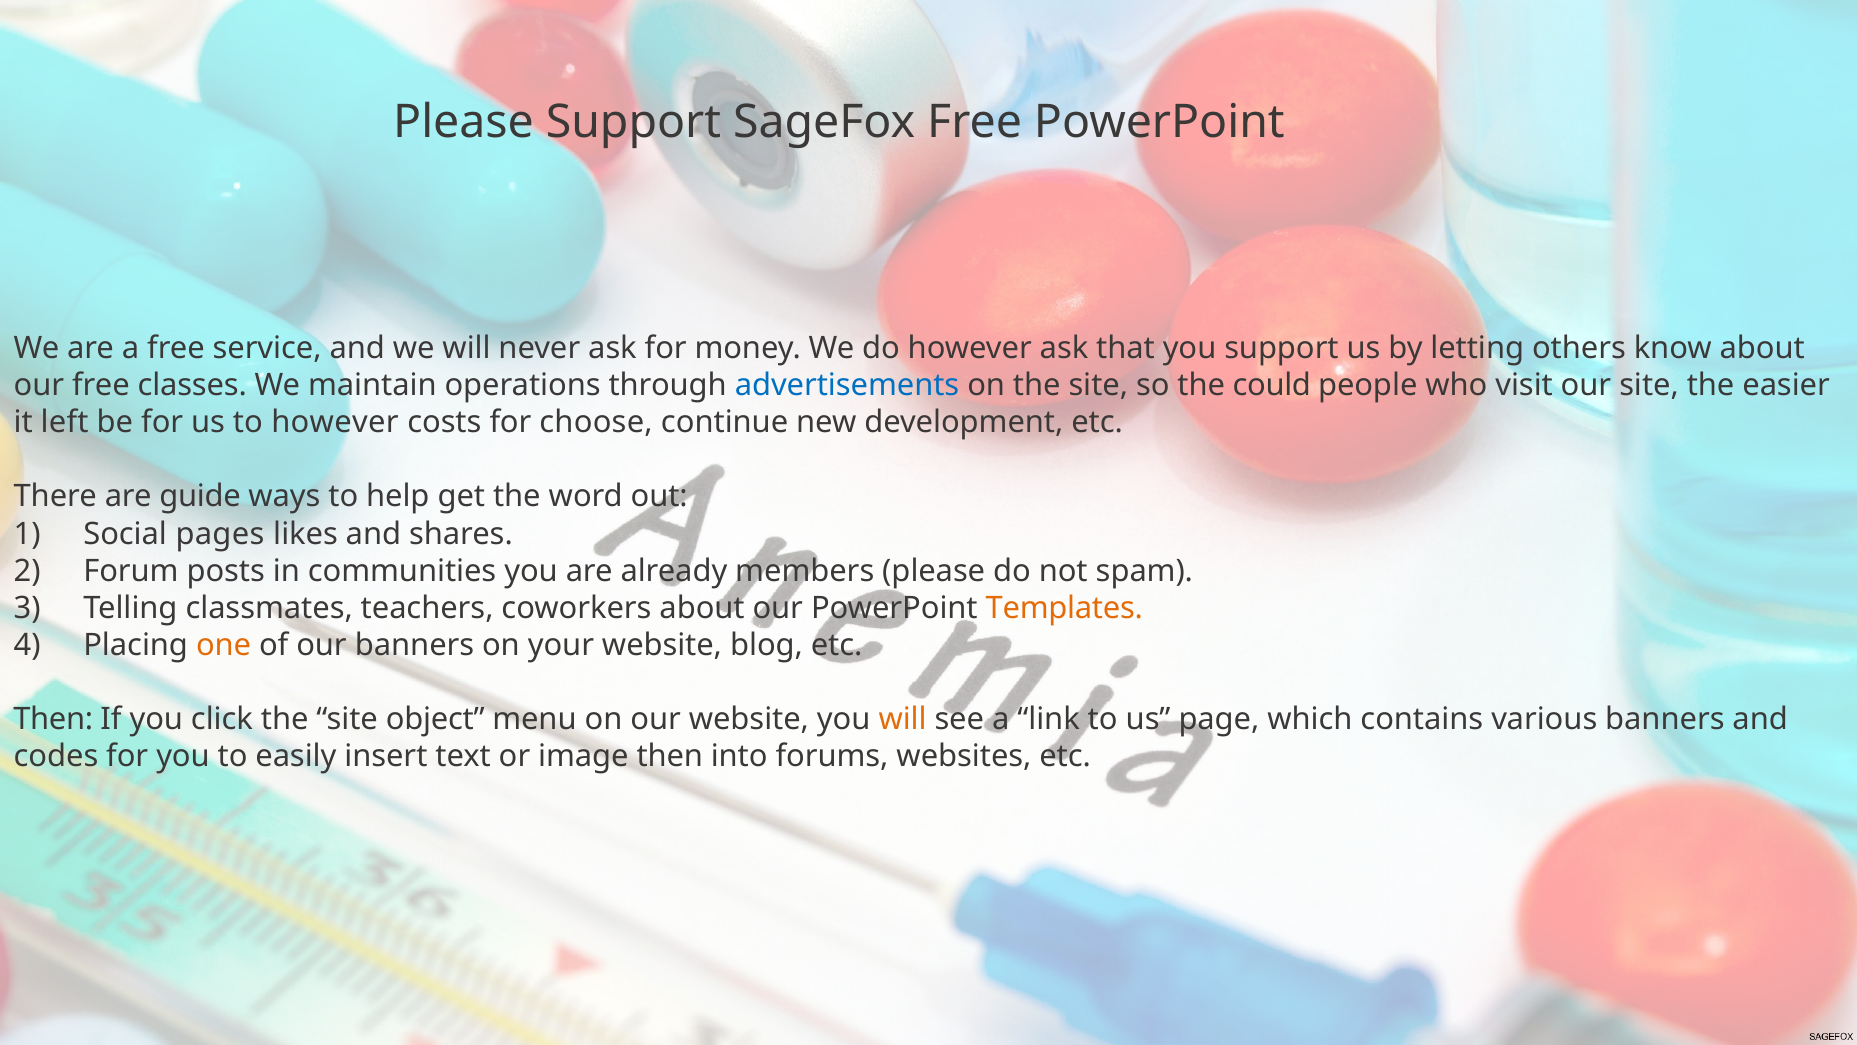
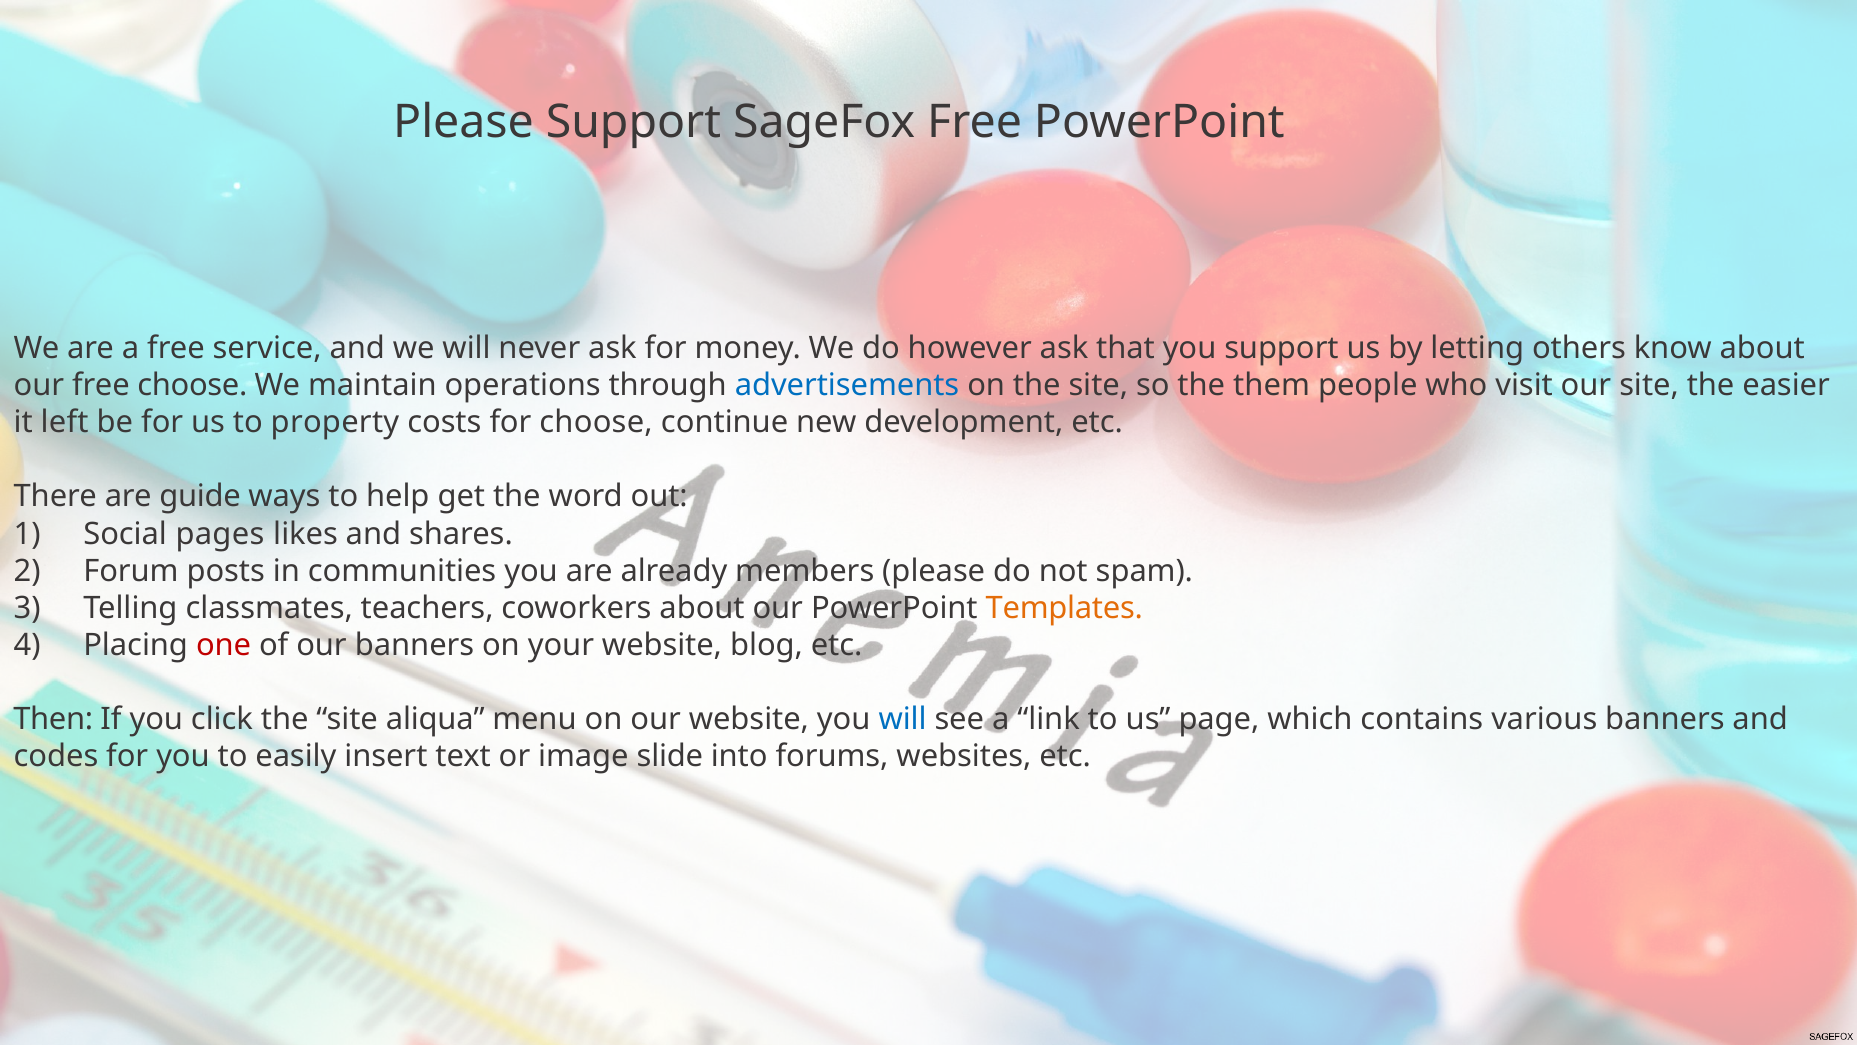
free classes: classes -> choose (192, 385)
could: could -> them (1272, 385)
to however: however -> property (335, 422)
one colour: orange -> red (224, 645)
object: object -> aliqua (435, 719)
will colour: orange -> blue (903, 719)
image then: then -> slide (670, 756)
